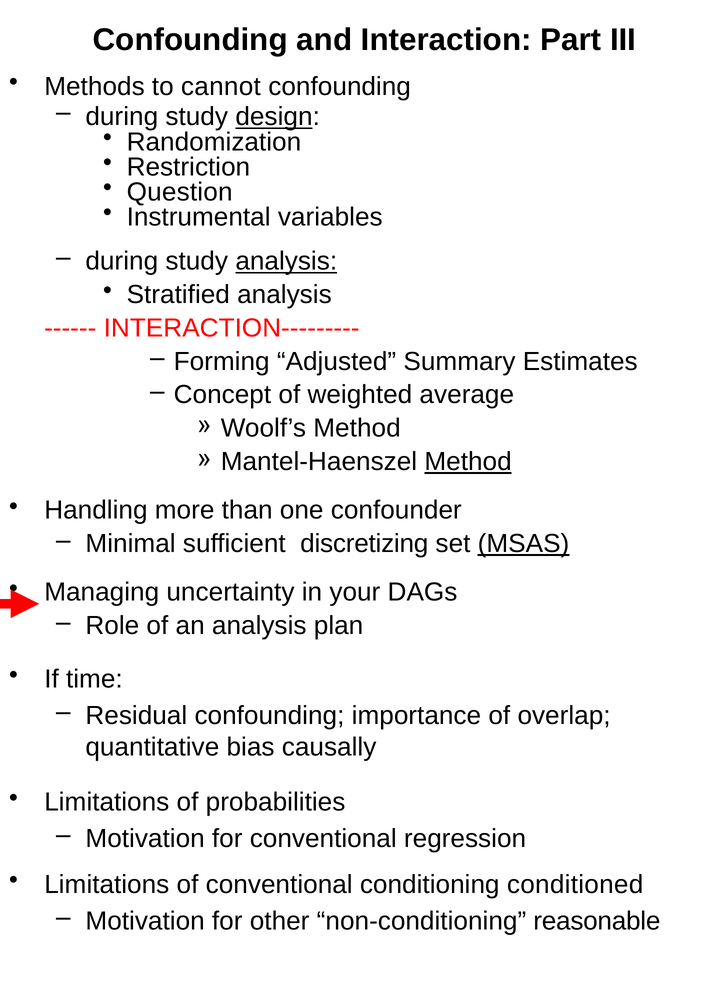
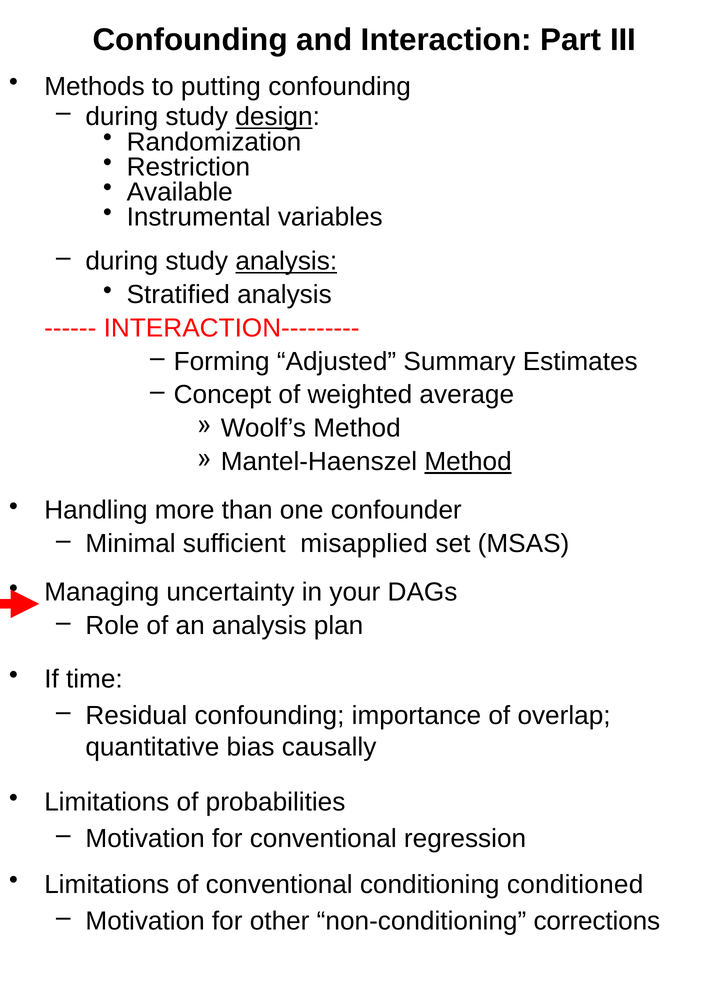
cannot: cannot -> putting (221, 86)
Question: Question -> Available (180, 192)
discretizing: discretizing -> misapplied (364, 544)
MSAS underline: present -> none (523, 544)
reasonable: reasonable -> corrections (597, 921)
